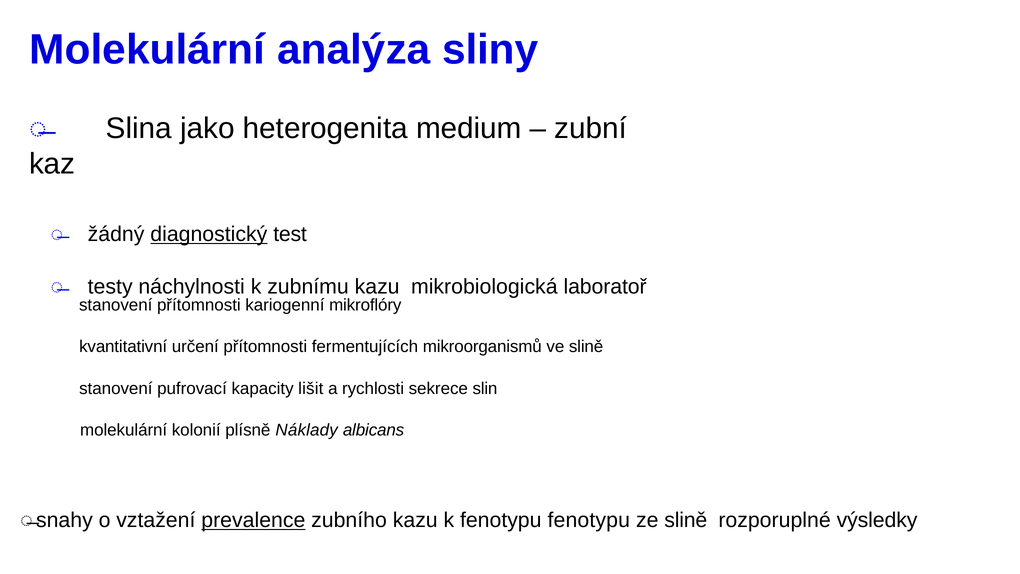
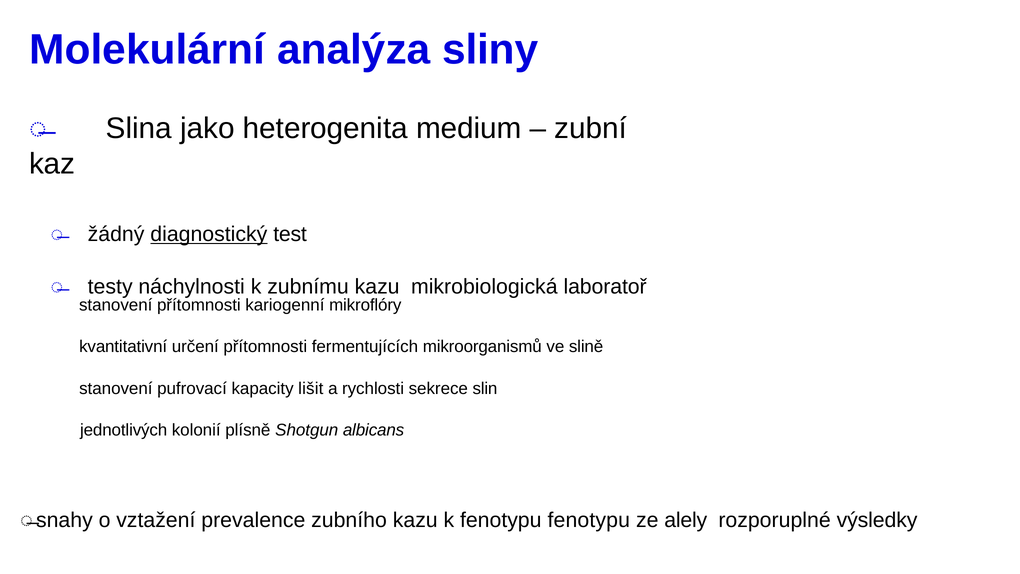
molekulární: molekulární -> jednotlivých (124, 430)
Náklady: Náklady -> Shotgun (307, 430)
prevalence underline: present -> none (253, 520)
ze slině: slině -> alely (686, 520)
